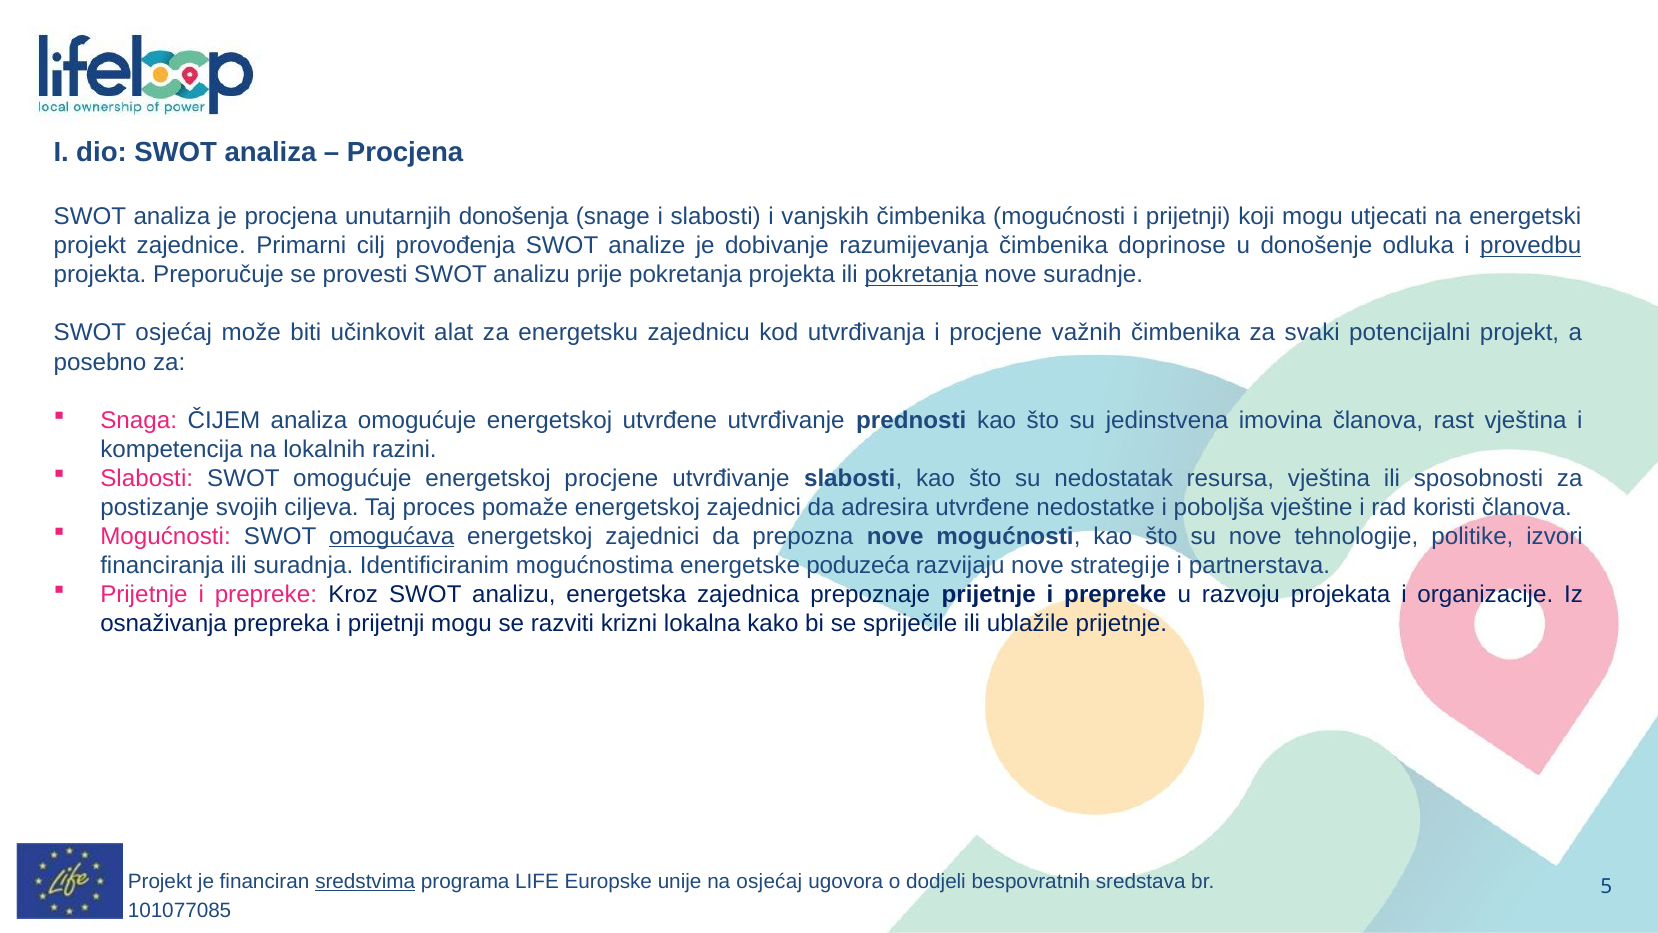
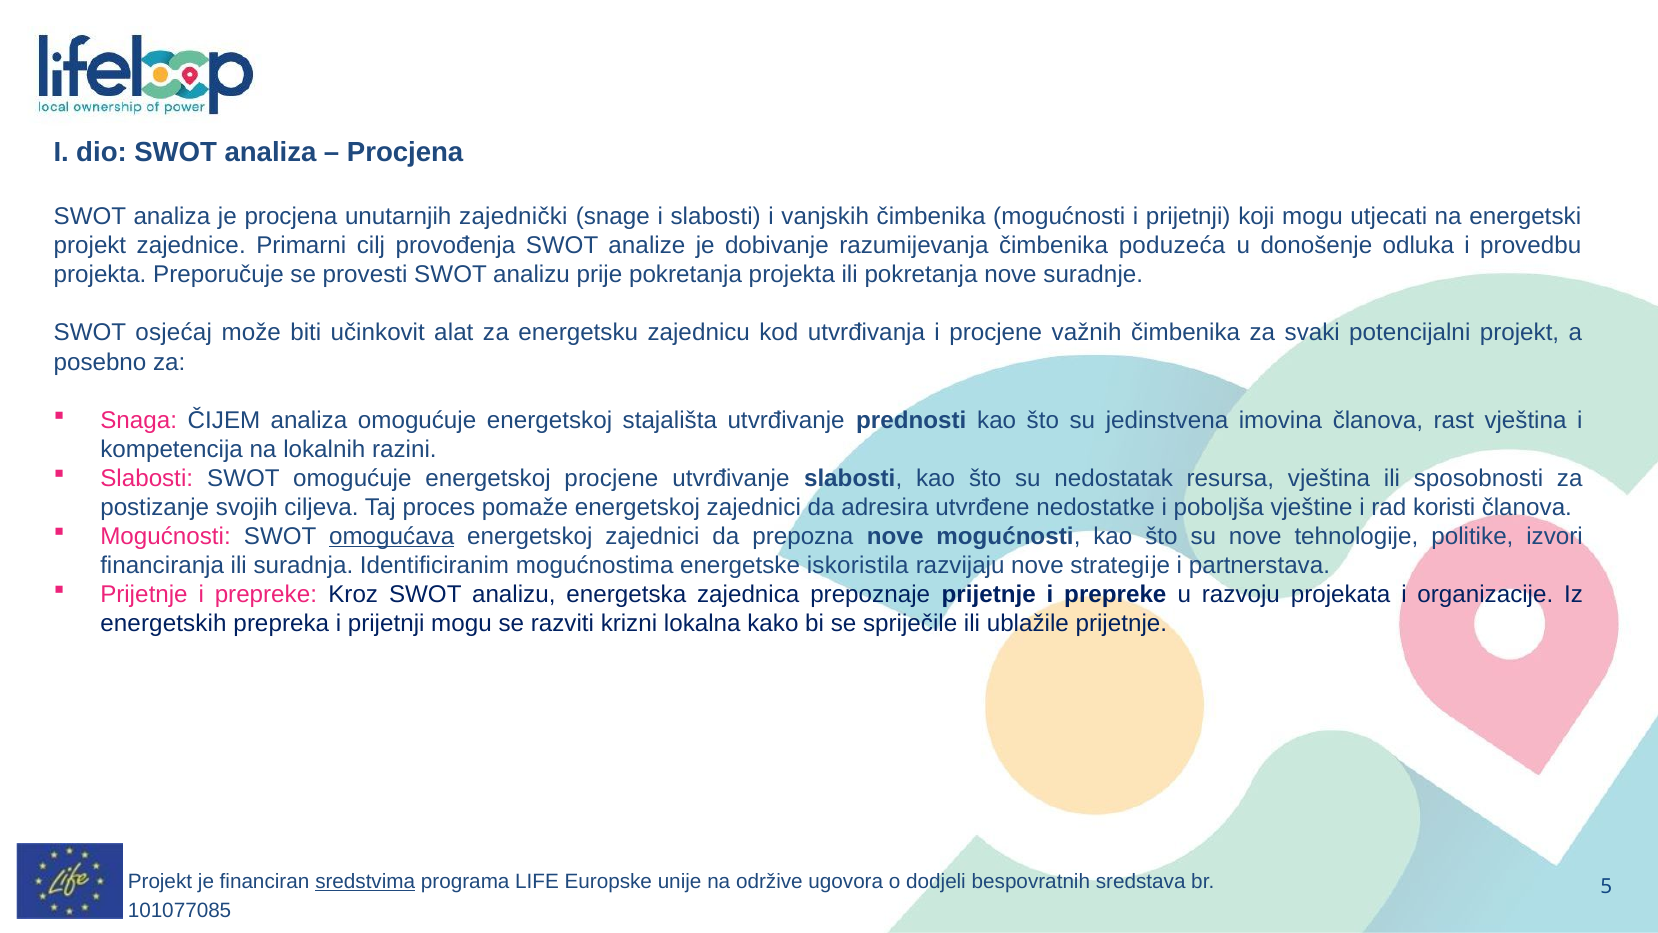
donošenja: donošenja -> zajednički (513, 217)
doprinose: doprinose -> poduzeća (1172, 246)
provedbu underline: present -> none (1531, 246)
pokretanja underline: present -> none (921, 275)
energetskoj utvrđene: utvrđene -> stajališta (670, 420)
poduzeća: poduzeća -> iskoristila (858, 565)
osnaživanja: osnaživanja -> energetskih (163, 623)
na osjećaj: osjećaj -> održive (769, 881)
